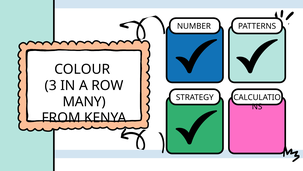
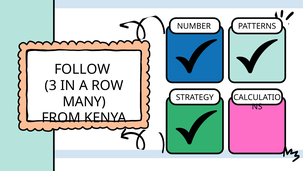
COLOUR: COLOUR -> FOLLOW (82, 69)
